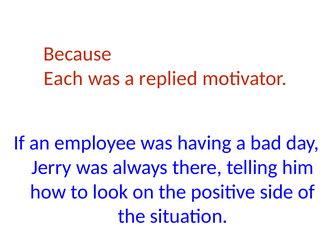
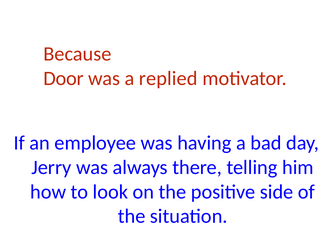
Each: Each -> Door (63, 78)
